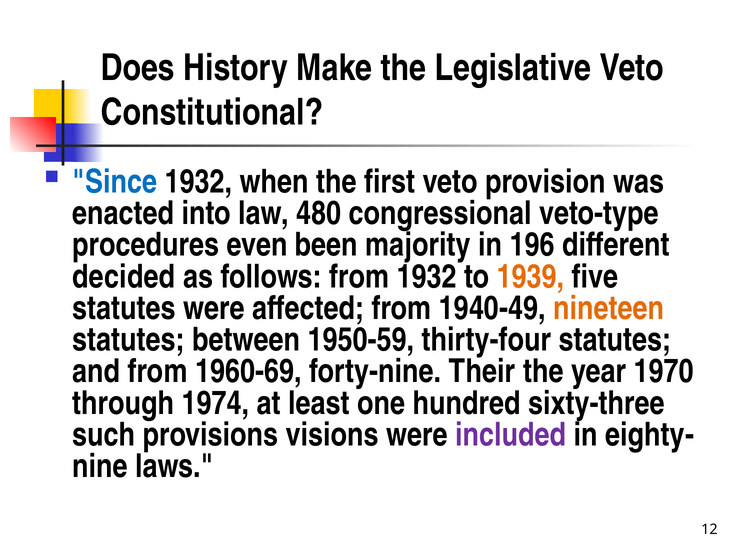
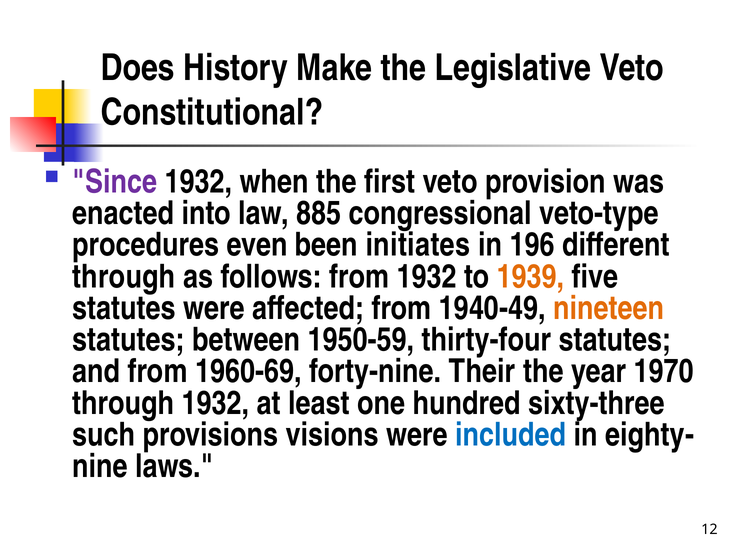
Since colour: blue -> purple (115, 182)
480: 480 -> 885 (319, 213)
majority: majority -> initiates (418, 245)
decided: decided -> through (124, 277)
through 1974: 1974 -> 1932 (215, 403)
included colour: purple -> blue (511, 435)
